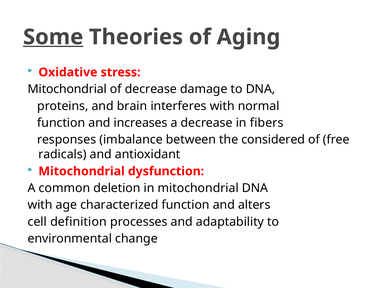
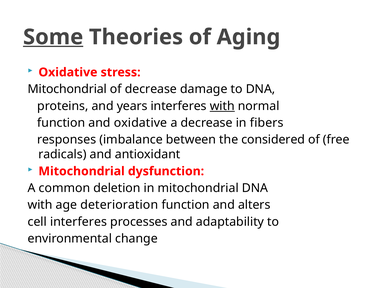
brain: brain -> years (132, 106)
with underline: none -> present (222, 106)
and increases: increases -> oxidative (140, 123)
characterized: characterized -> deterioration (119, 205)
cell definition: definition -> interferes (78, 222)
